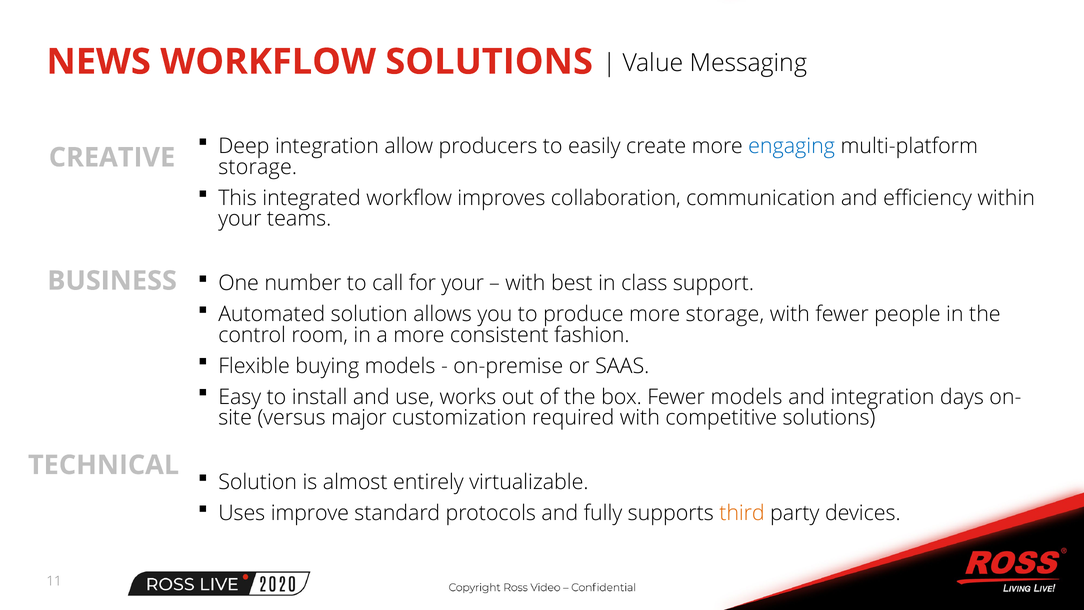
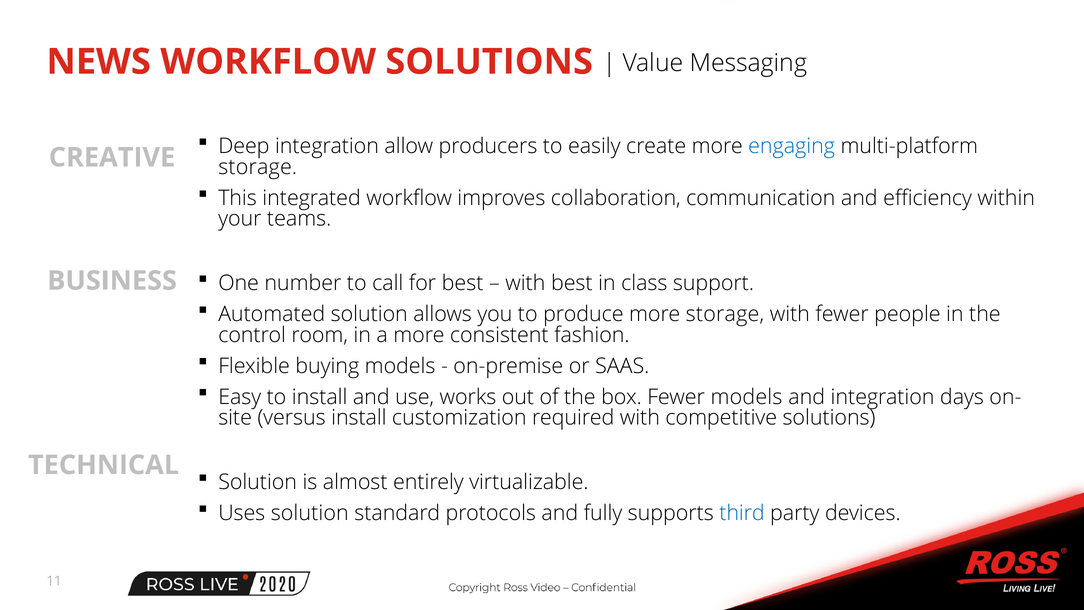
for your: your -> best (463, 283)
versus major: major -> install (359, 418)
Uses improve: improve -> solution (310, 513)
third colour: orange -> blue (742, 513)
